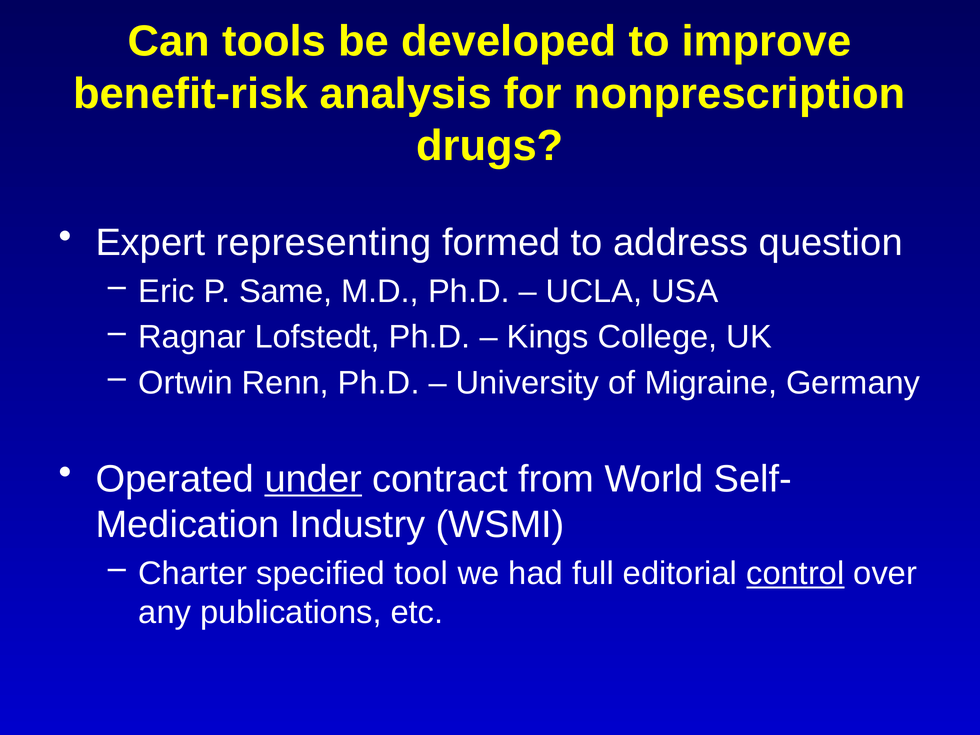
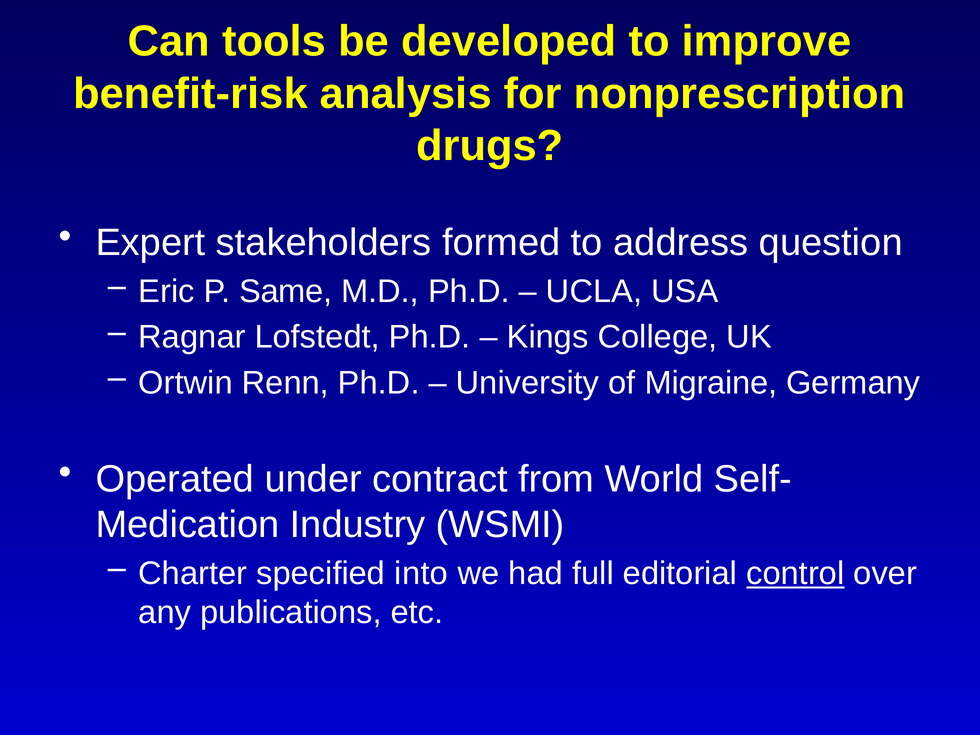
representing: representing -> stakeholders (324, 243)
under underline: present -> none (313, 479)
tool: tool -> into (421, 573)
